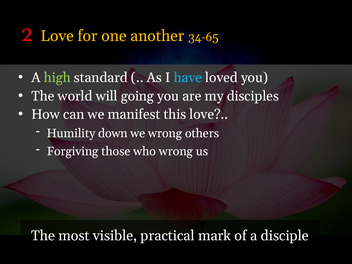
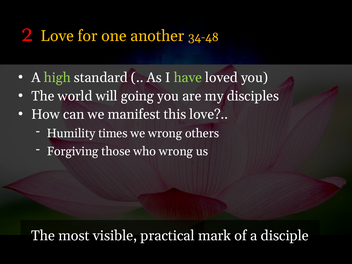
34-65: 34-65 -> 34-48 (203, 37)
have colour: light blue -> light green (188, 78)
down: down -> times (113, 133)
